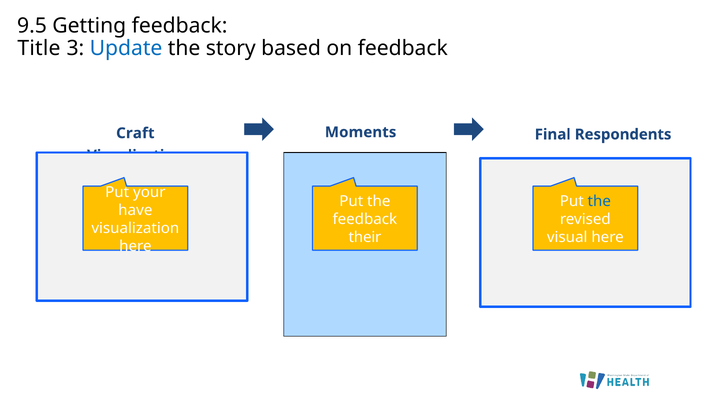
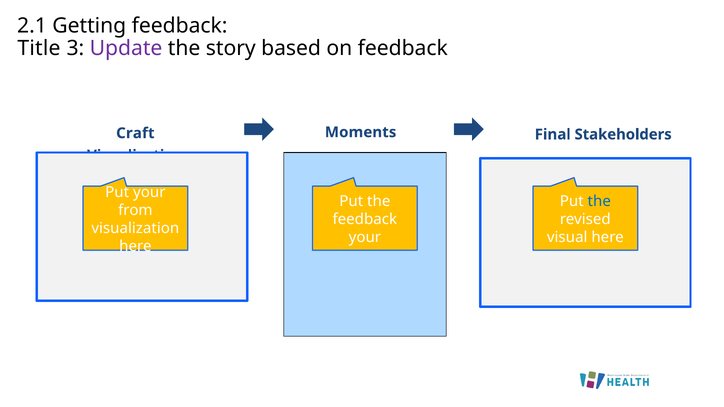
9.5: 9.5 -> 2.1 (32, 26)
Update colour: blue -> purple (126, 48)
Respondents: Respondents -> Stakeholders (623, 135)
have: have -> from (135, 210)
their: their -> your (365, 238)
